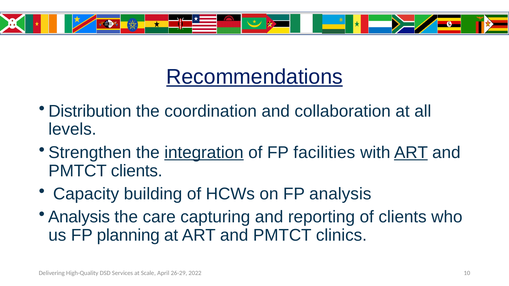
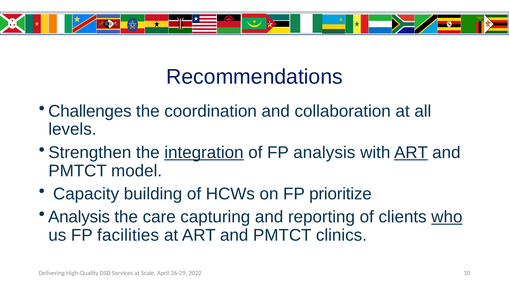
Recommendations underline: present -> none (255, 77)
Distribution: Distribution -> Challenges (90, 111)
FP facilities: facilities -> analysis (324, 153)
PMTCT clients: clients -> model (137, 171)
FP analysis: analysis -> prioritize (340, 194)
who underline: none -> present (447, 217)
planning: planning -> facilities (128, 236)
